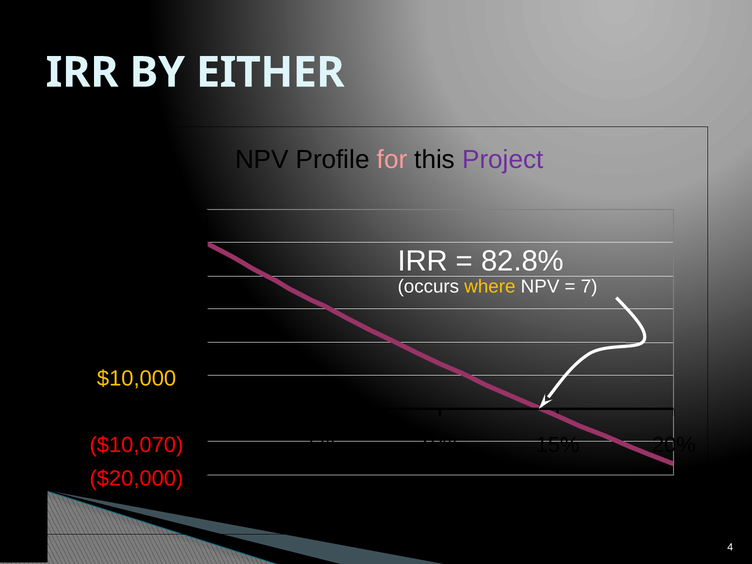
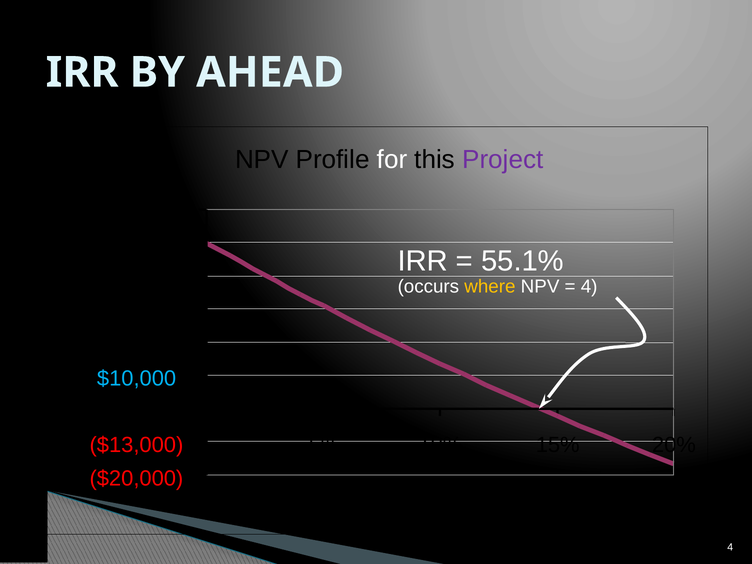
EITHER: EITHER -> AHEAD (270, 73)
for colour: pink -> white (392, 160)
82.8%: 82.8% -> 55.1% (522, 261)
7: 7 -> 4 (589, 287)
$10,000 colour: yellow -> light blue (137, 379)
$10,070: $10,070 -> $13,000 (136, 445)
